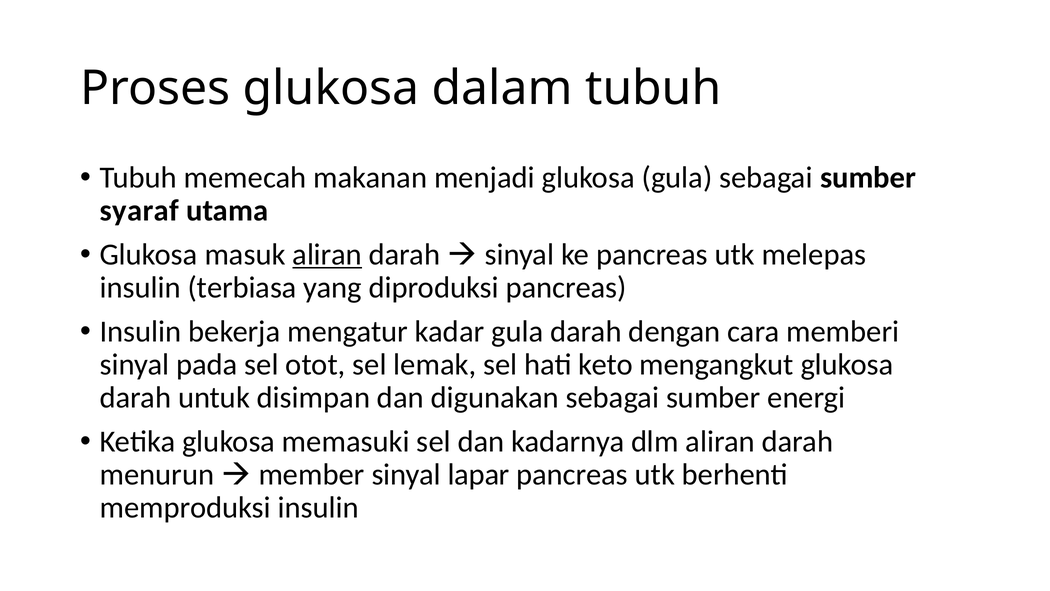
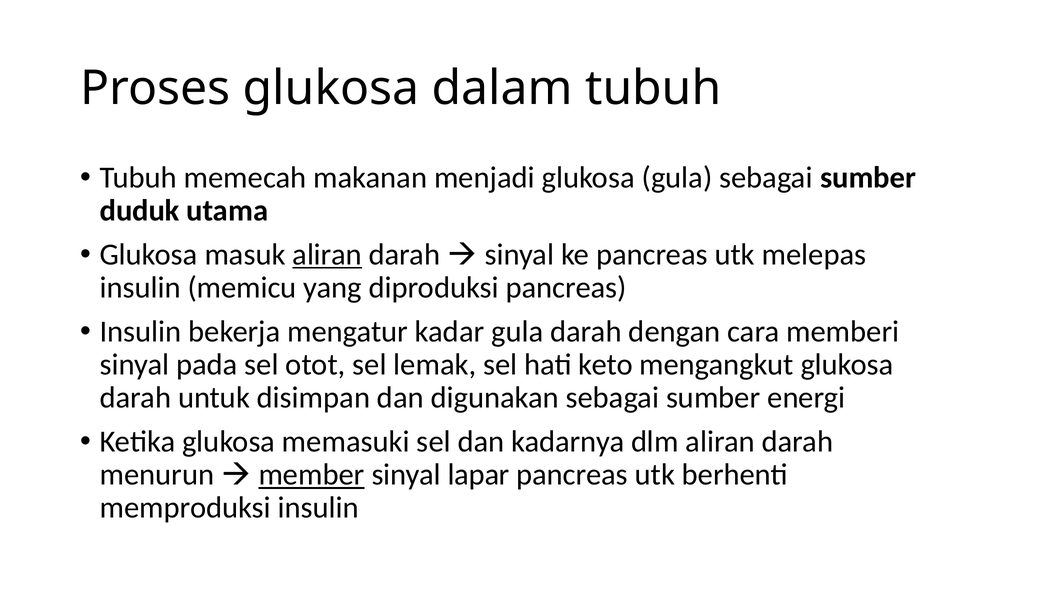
syaraf: syaraf -> duduk (140, 210)
terbiasa: terbiasa -> memicu (242, 287)
member underline: none -> present (312, 474)
